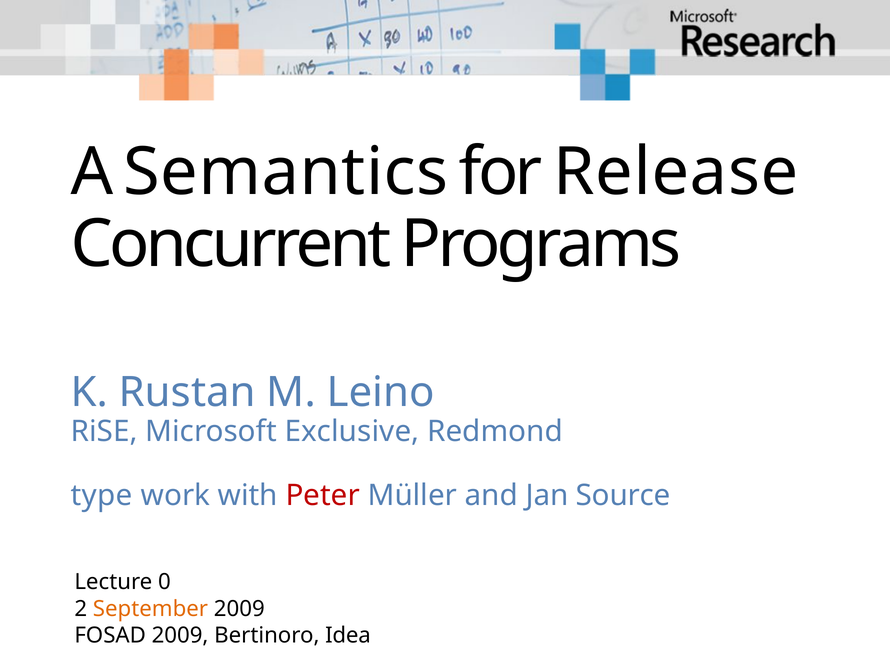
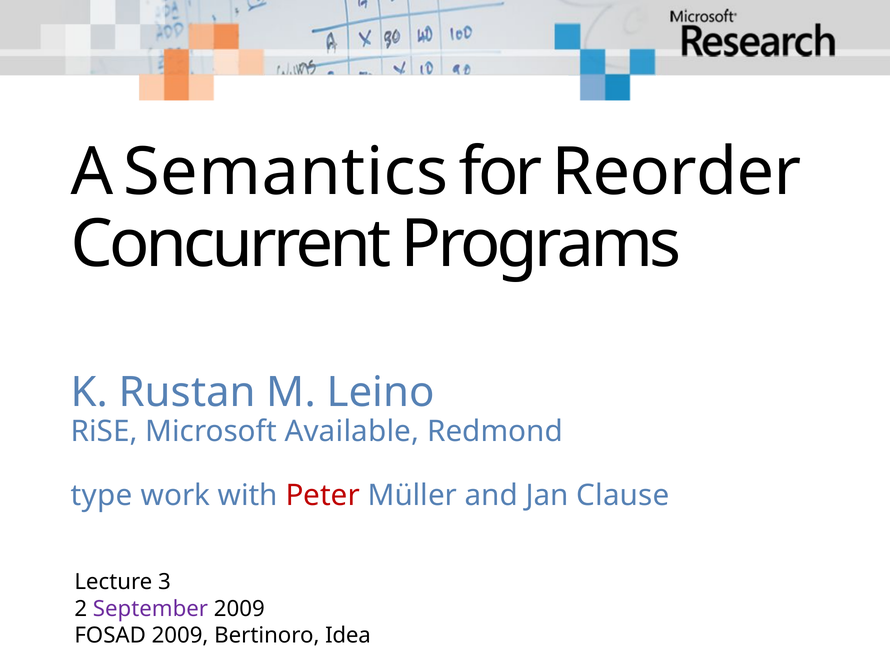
Release: Release -> Reorder (677, 172)
Exclusive: Exclusive -> Available (352, 432)
Source: Source -> Clause (623, 496)
0: 0 -> 3 (164, 582)
September colour: orange -> purple (150, 609)
